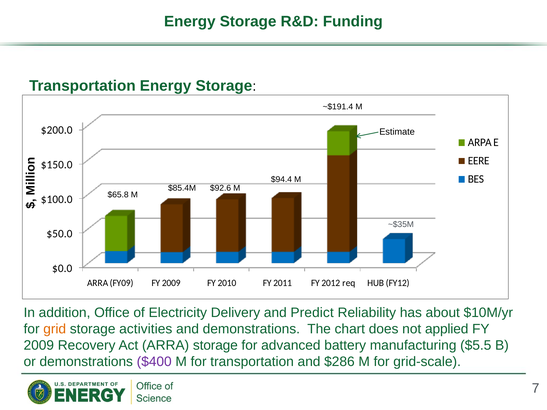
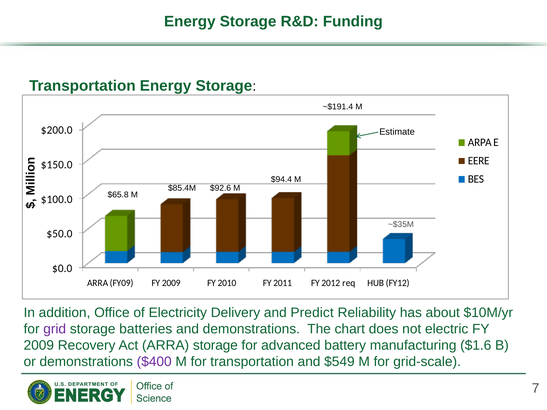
grid colour: orange -> purple (55, 329)
activities: activities -> batteries (146, 329)
applied: applied -> electric (447, 329)
$5.5: $5.5 -> $1.6 (476, 346)
$286: $286 -> $549 (339, 362)
